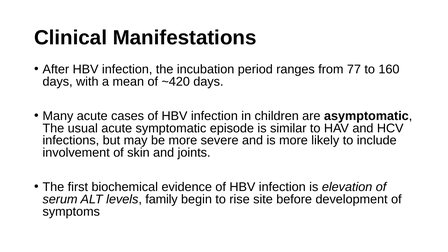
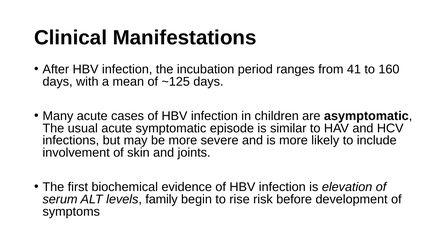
77: 77 -> 41 (354, 69)
~420: ~420 -> ~125 (176, 82)
site: site -> risk (263, 199)
